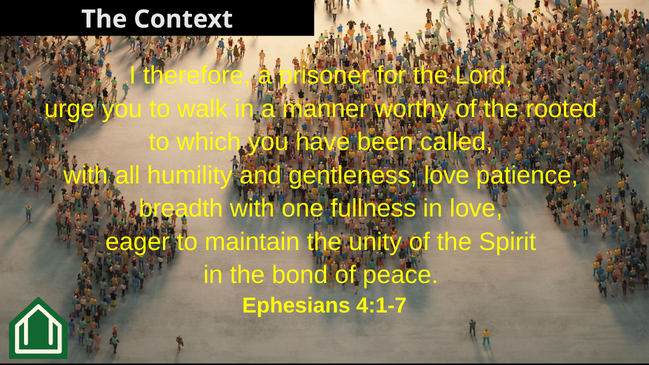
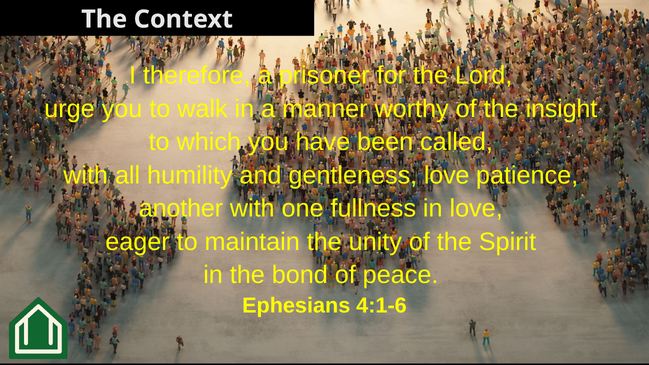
rooted: rooted -> insight (561, 109)
breadth: breadth -> another (181, 209)
4:1-7: 4:1-7 -> 4:1-6 (382, 306)
